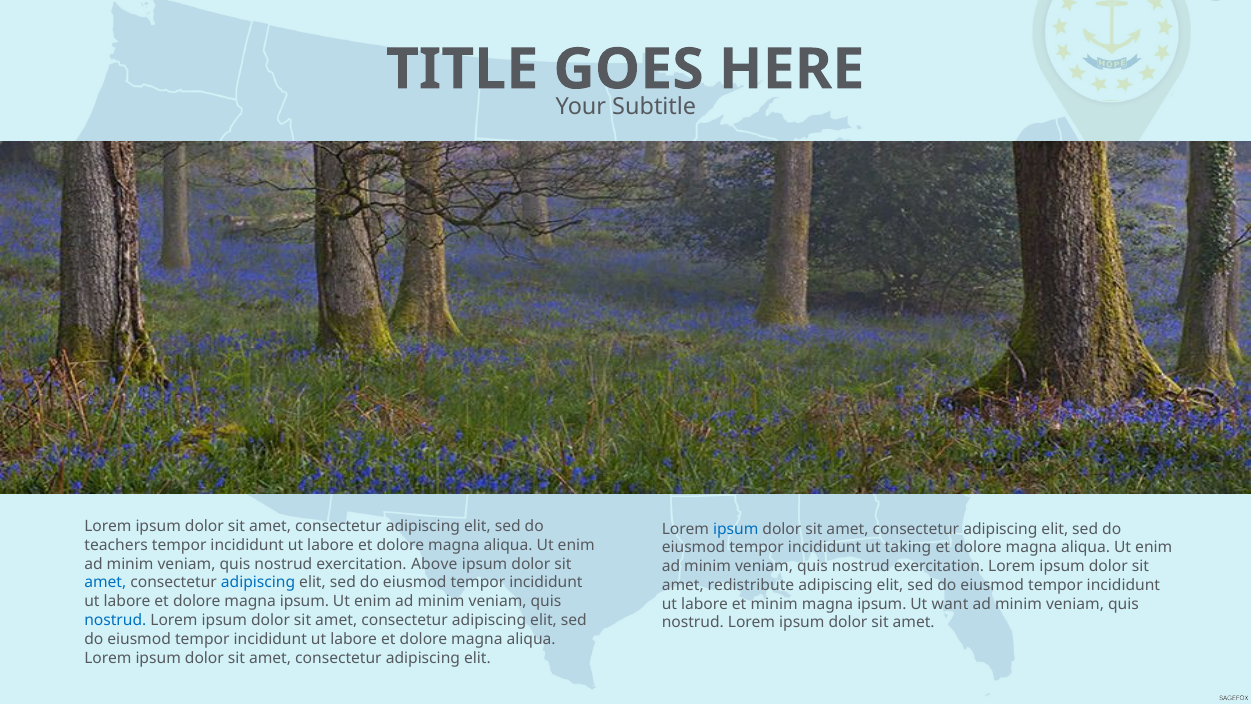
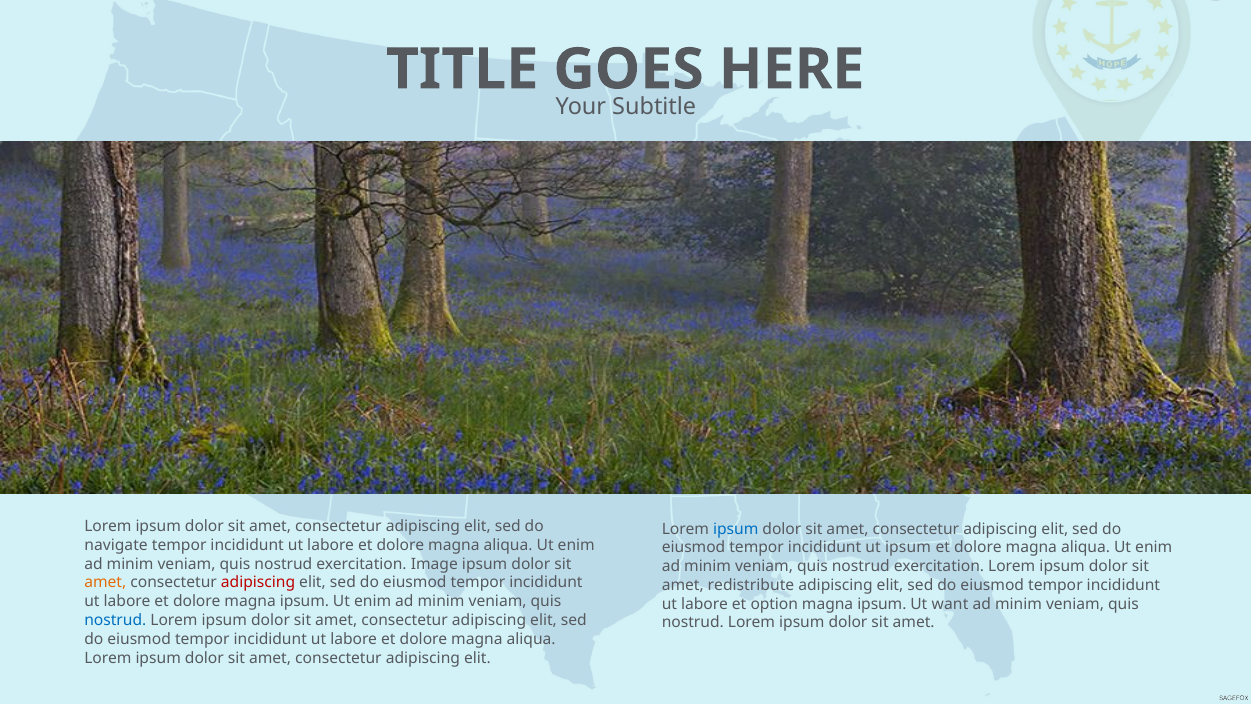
teachers: teachers -> navigate (116, 545)
ut taking: taking -> ipsum (908, 547)
Above: Above -> Image (434, 564)
amet colour: blue -> orange (105, 583)
adipiscing colour: blue -> red (258, 583)
et minim: minim -> option (774, 604)
